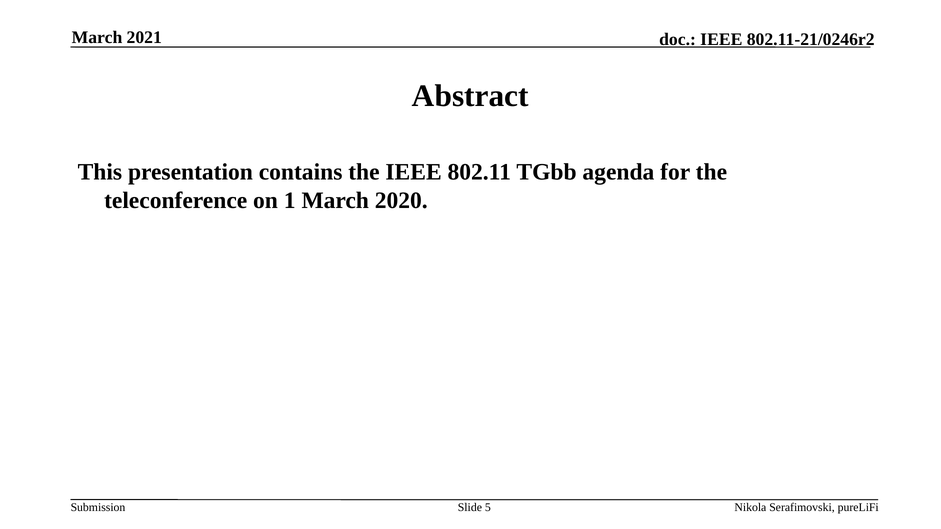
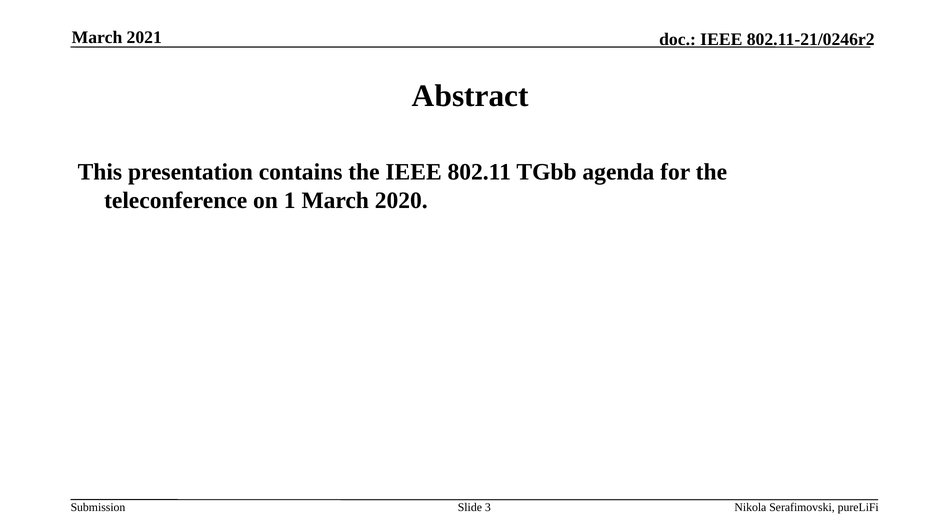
5: 5 -> 3 (488, 508)
